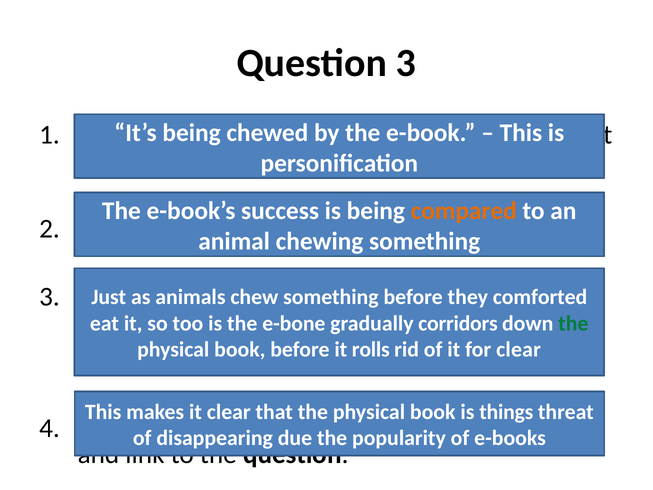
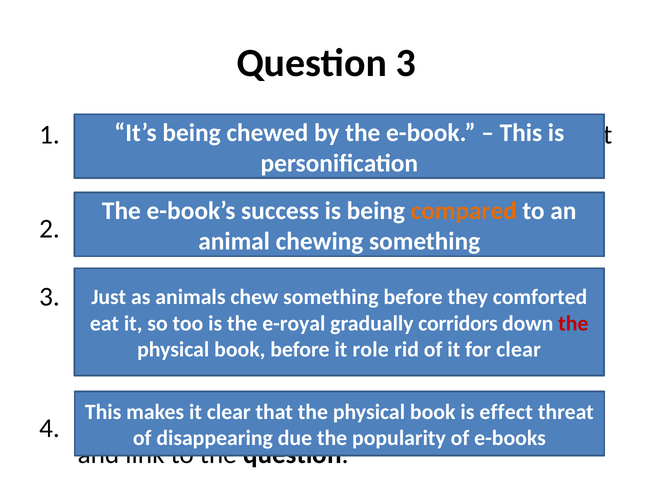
e-bone: e-bone -> e-royal (294, 323)
the colour: green -> red (573, 323)
rolls: rolls -> role (371, 349)
is things: things -> effect (506, 412)
